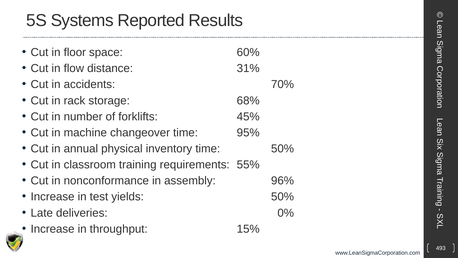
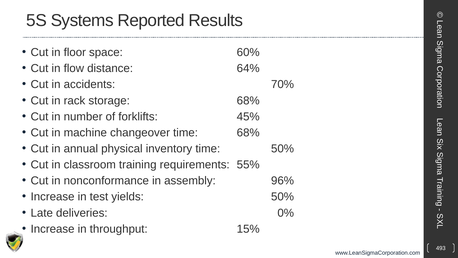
31%: 31% -> 64% (248, 68)
time 95%: 95% -> 68% (248, 132)
